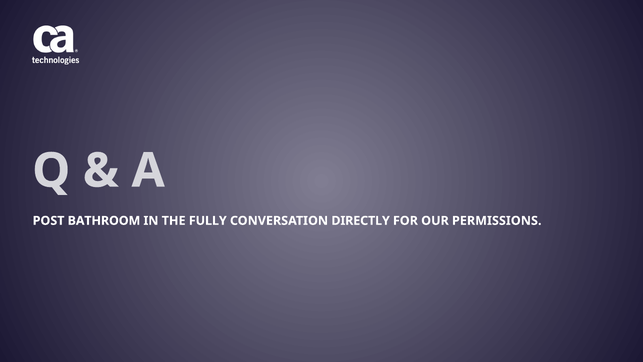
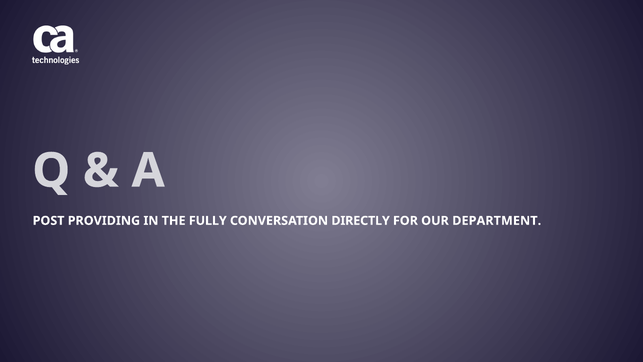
BATHROOM: BATHROOM -> PROVIDING (104, 221)
PERMISSIONS: PERMISSIONS -> DEPARTMENT (497, 221)
